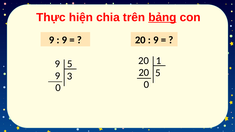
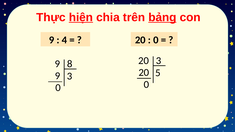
hiện underline: none -> present (81, 17)
9: 9 -> 4 (64, 40)
9: 9 -> 0 (156, 40)
20 1: 1 -> 3 (159, 61)
9 5: 5 -> 8 (70, 64)
